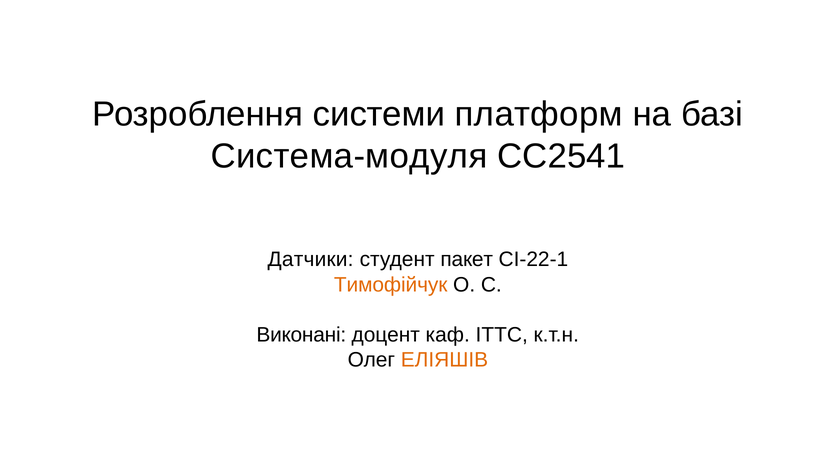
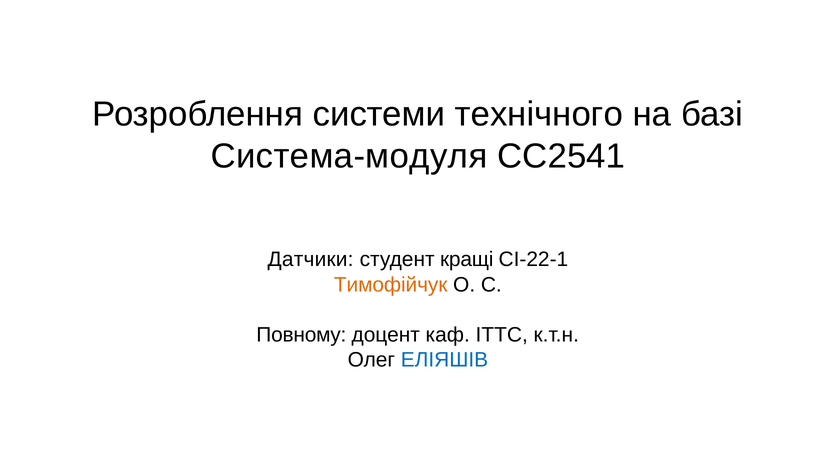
платформ: платформ -> технічного (539, 114)
пакет: пакет -> кращі (467, 260)
Виконані: Виконані -> Повному (301, 335)
ЕЛІЯШІВ colour: orange -> blue (444, 360)
